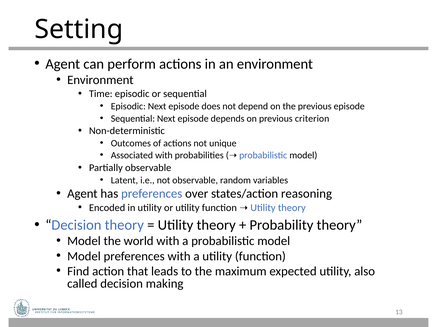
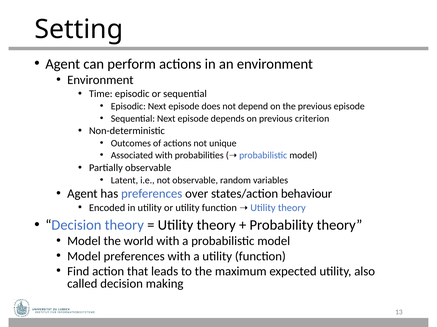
reasoning: reasoning -> behaviour (307, 194)
